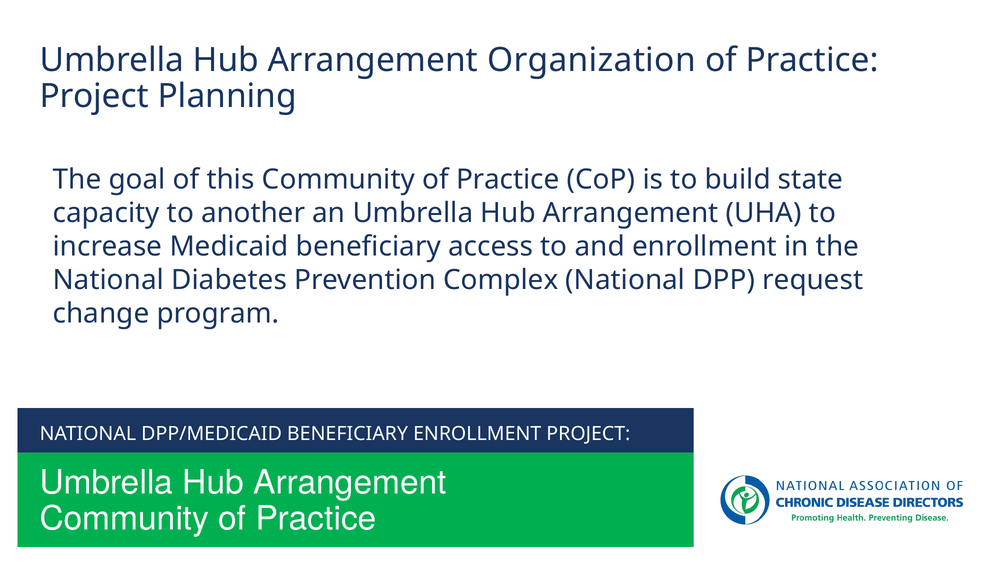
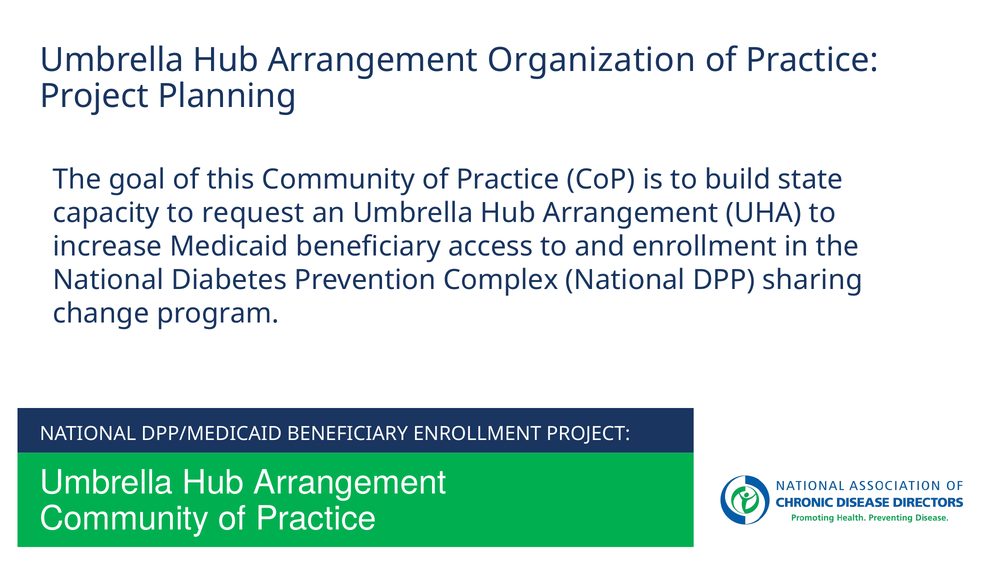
another: another -> request (253, 213)
request: request -> sharing (813, 280)
